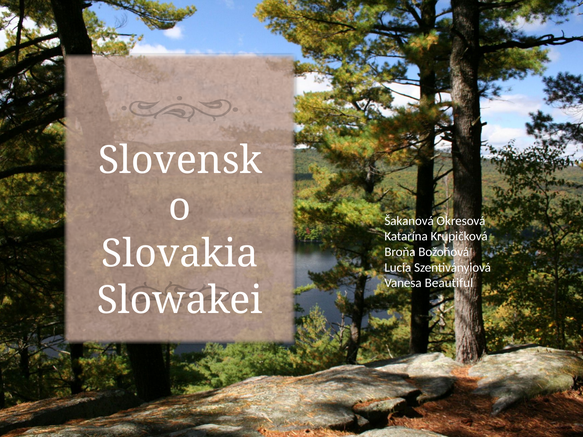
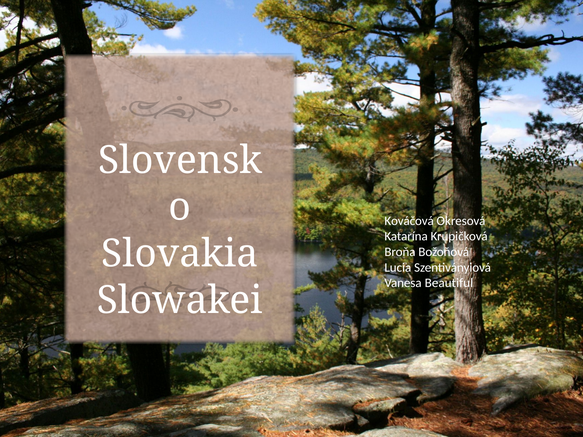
Šakanová: Šakanová -> Kováčová (409, 221)
